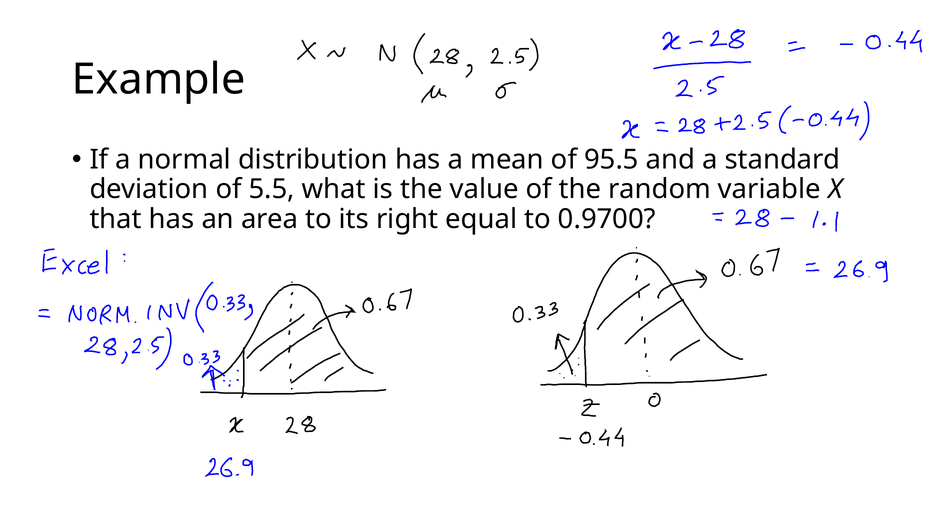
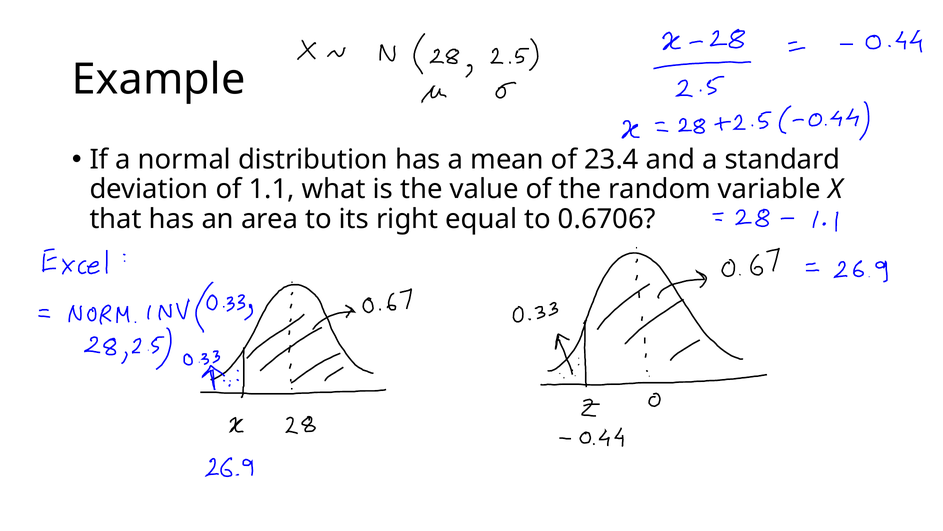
95.5: 95.5 -> 23.4 (611, 159)
5.5: 5.5 -> 1.1 (272, 189)
0.9700: 0.9700 -> 0.6706 (607, 219)
